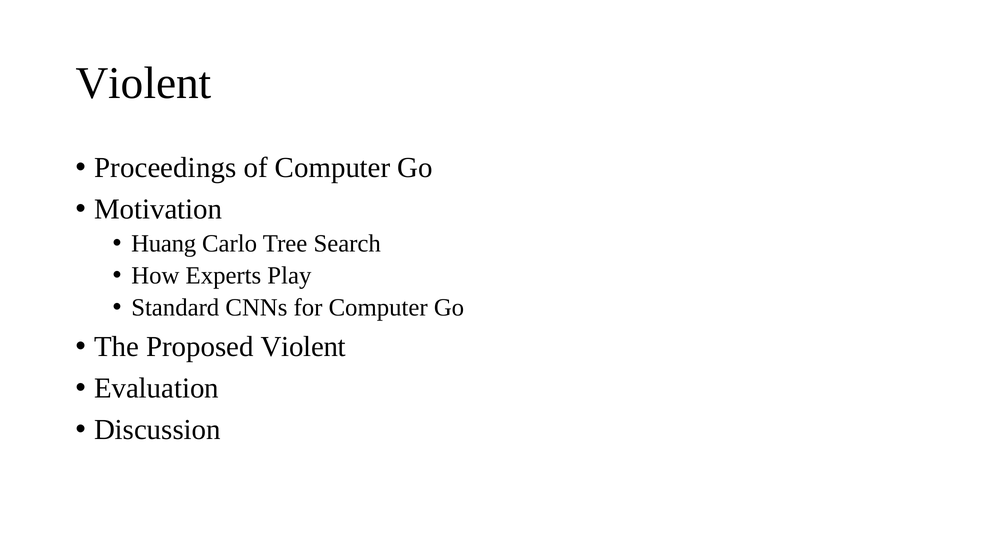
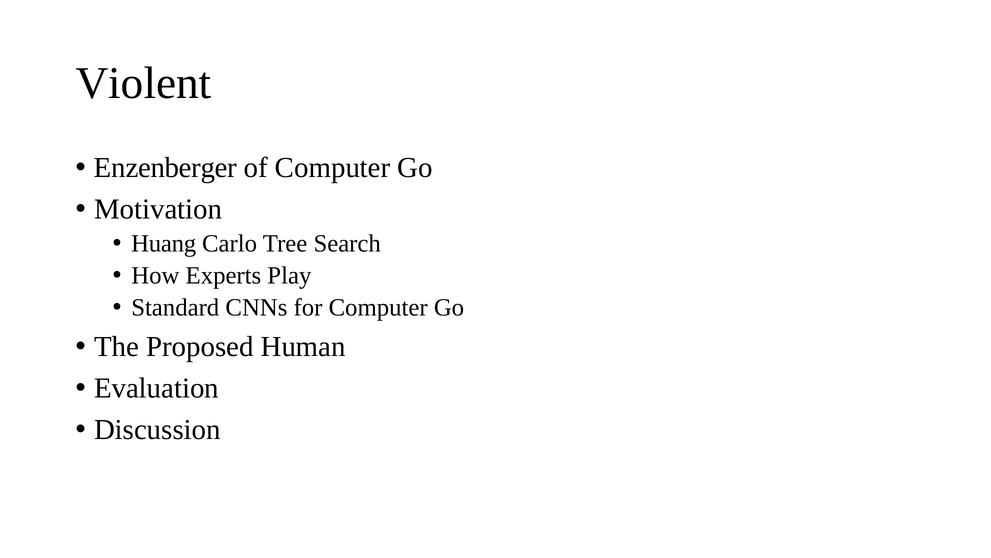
Proceedings: Proceedings -> Enzenberger (166, 168)
Proposed Violent: Violent -> Human (303, 346)
